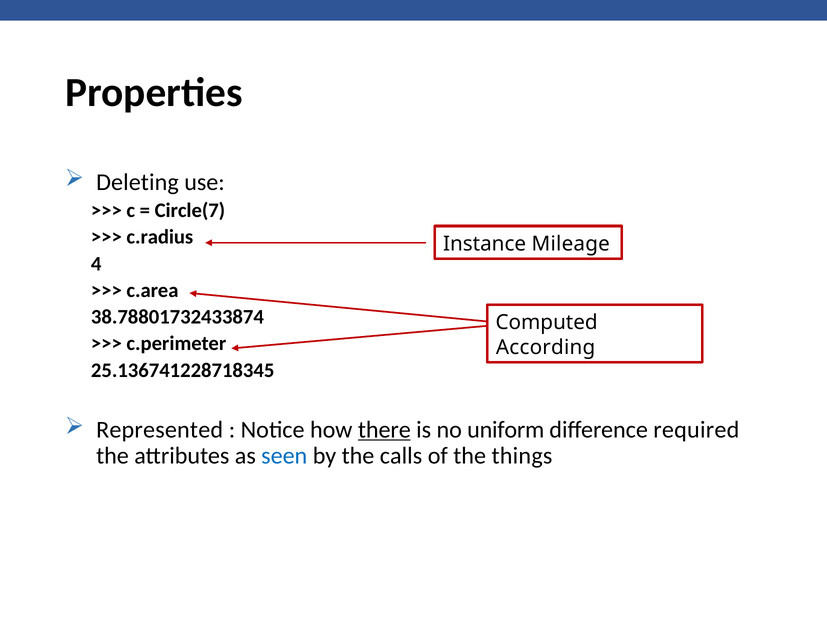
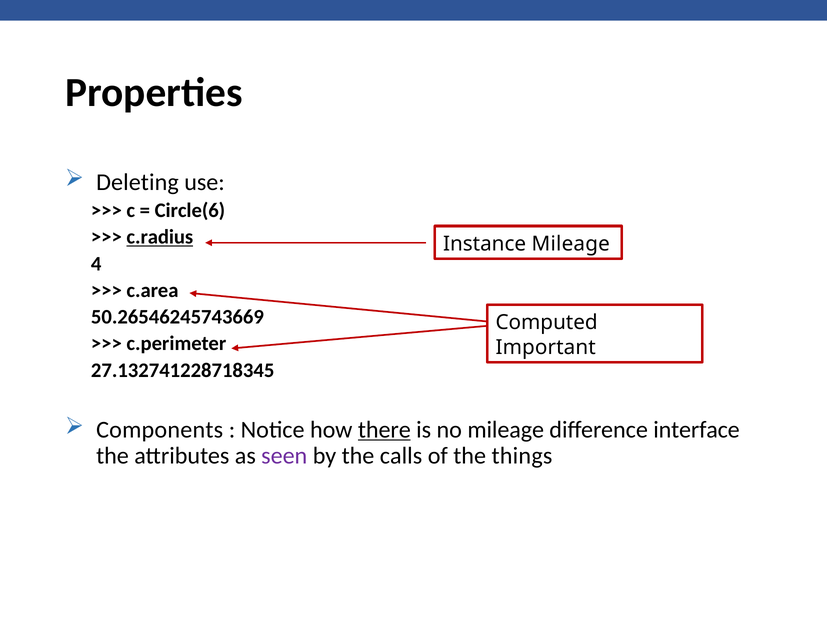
Circle(7: Circle(7 -> Circle(6 (190, 211)
c.radius underline: none -> present (160, 237)
38.78801732433874: 38.78801732433874 -> 50.26546245743669 (177, 317)
According: According -> Important (546, 347)
25.136741228718345: 25.136741228718345 -> 27.132741228718345 (183, 370)
Represented: Represented -> Components (160, 430)
no uniform: uniform -> mileage (506, 430)
required: required -> interface (697, 430)
seen colour: blue -> purple (284, 456)
